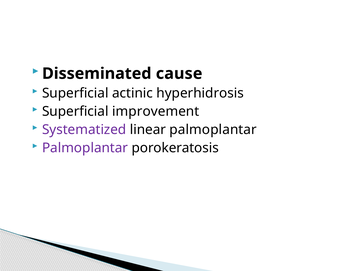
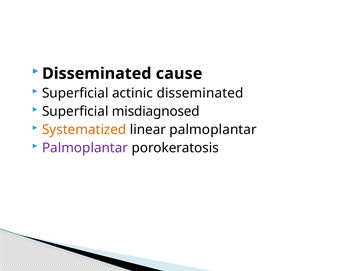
actinic hyperhidrosis: hyperhidrosis -> disseminated (200, 93)
improvement: improvement -> misdiagnosed (156, 111)
Systematized colour: purple -> orange (84, 130)
